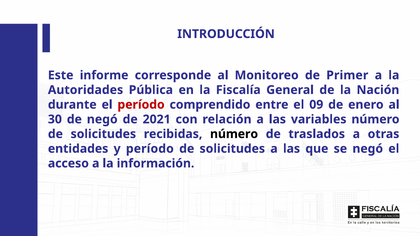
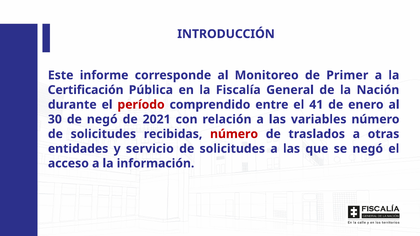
Autoridades: Autoridades -> Certificación (86, 90)
09: 09 -> 41 (316, 105)
número colour: black -> red (234, 134)
y período: período -> servicio (150, 149)
